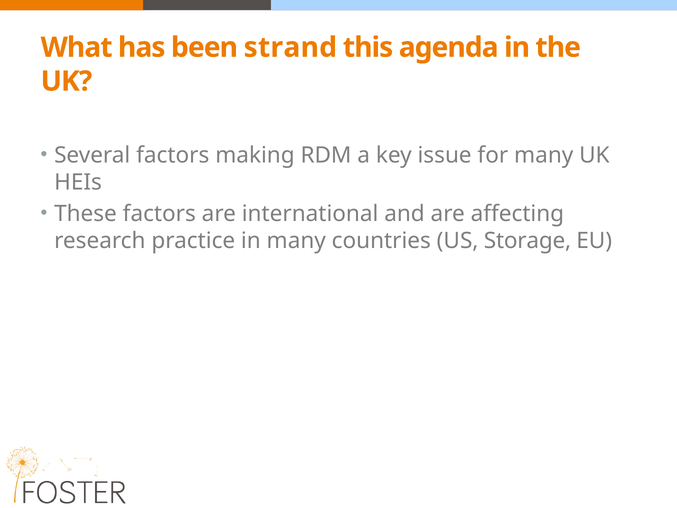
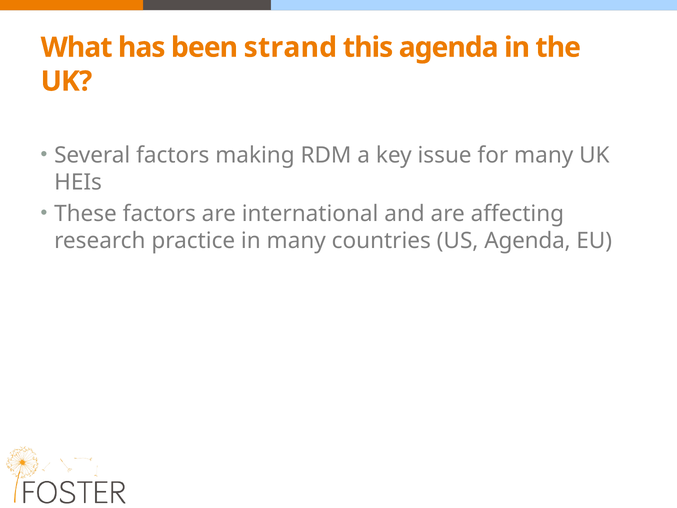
US Storage: Storage -> Agenda (527, 241)
